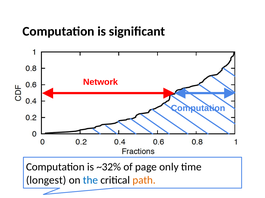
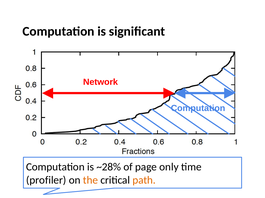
~32%: ~32% -> ~28% (109, 167)
longest: longest -> profiler (46, 181)
the colour: blue -> orange (90, 181)
